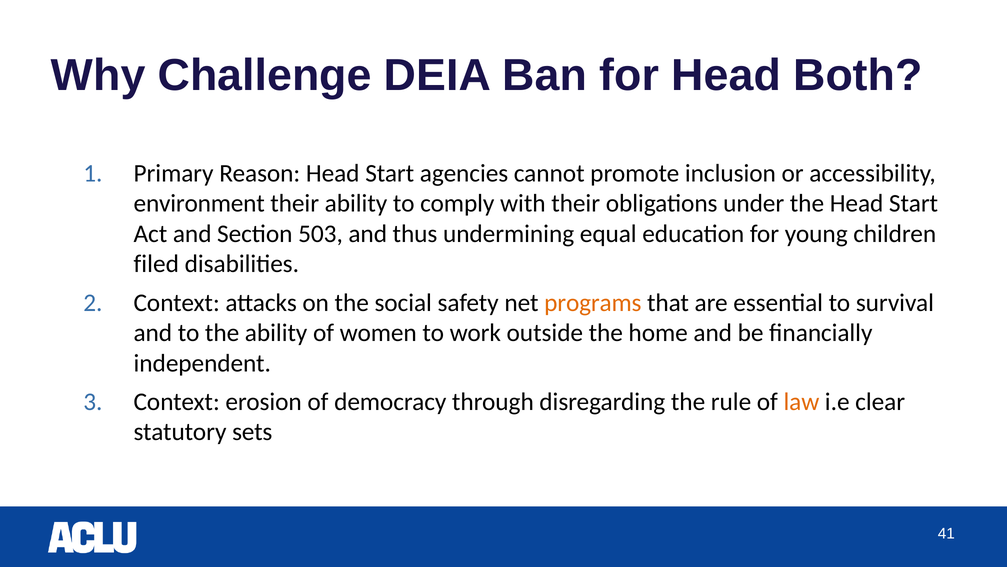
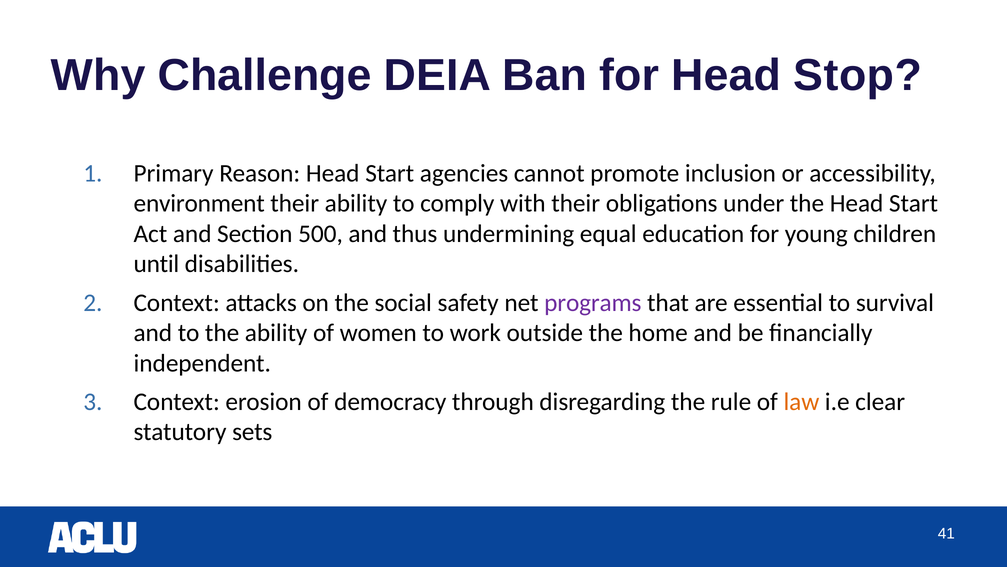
Both: Both -> Stop (858, 75)
503: 503 -> 500 (321, 234)
filed: filed -> until (156, 264)
programs colour: orange -> purple (593, 302)
